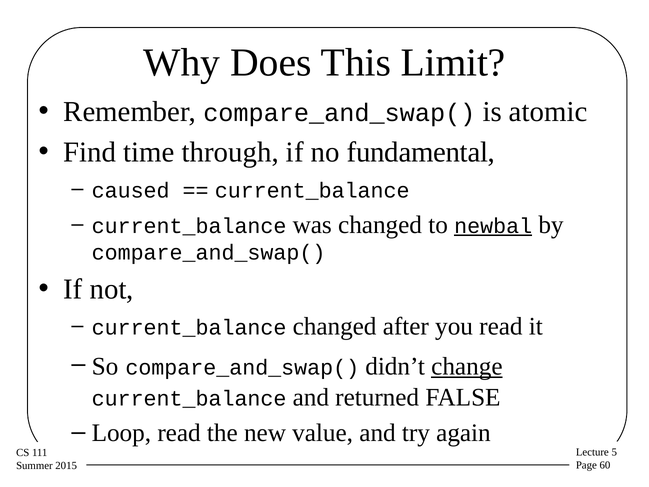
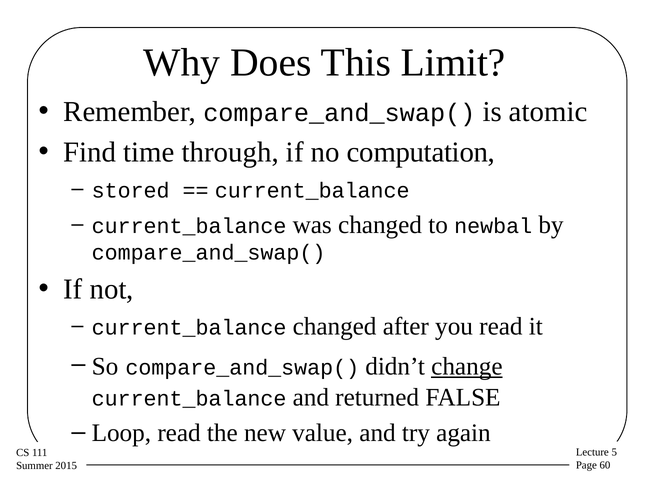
fundamental: fundamental -> computation (421, 152)
caused: caused -> stored (131, 191)
newbal underline: present -> none (493, 226)
